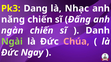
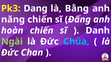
Nhạc: Nhạc -> Bằng (77, 9)
ngàn: ngàn -> hoàn (12, 31)
Chúa colour: pink -> light blue (76, 42)
Ngay: Ngay -> Chan (32, 53)
